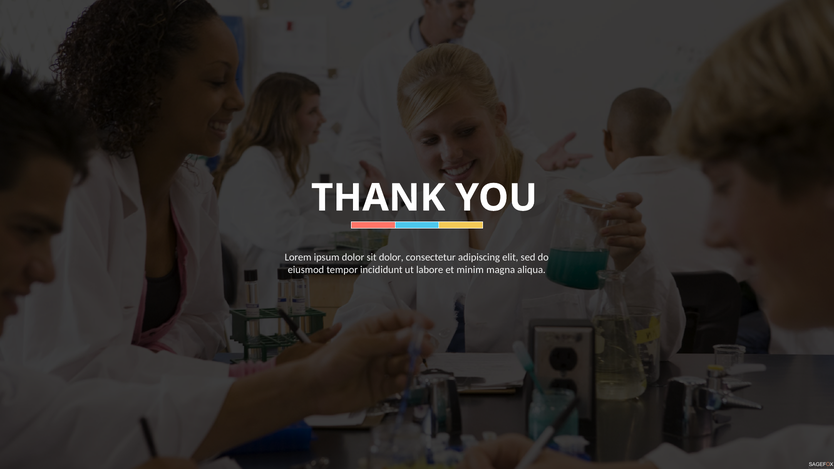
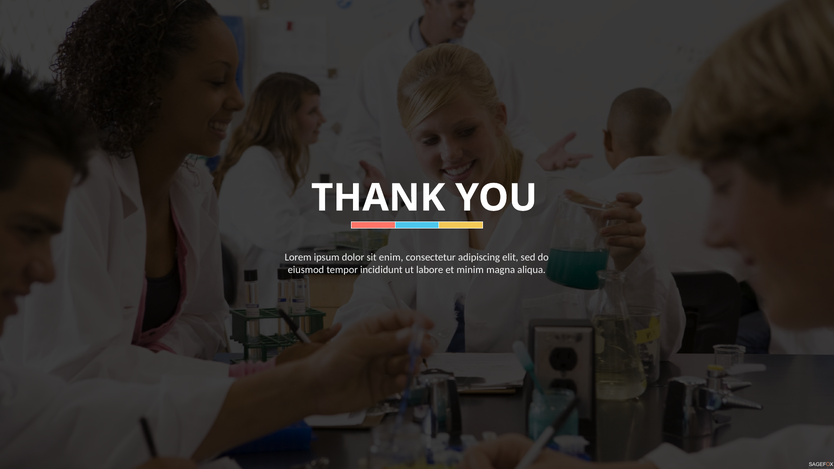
sit dolor: dolor -> enim (391, 257)
